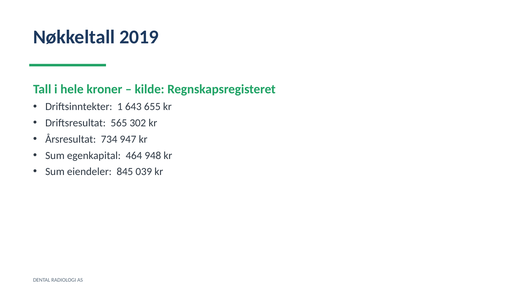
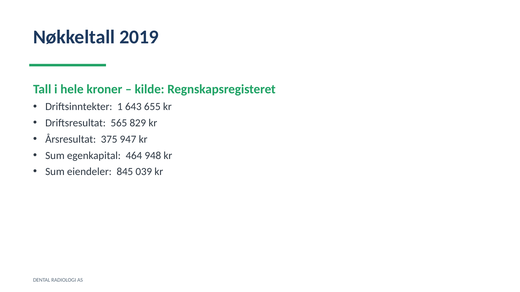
302: 302 -> 829 (138, 123)
734: 734 -> 375 (109, 139)
